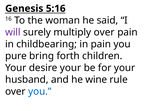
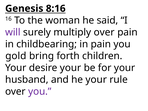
5:16: 5:16 -> 8:16 (56, 9)
pure: pure -> gold (16, 56)
he wine: wine -> your (96, 80)
you colour: blue -> purple (40, 91)
